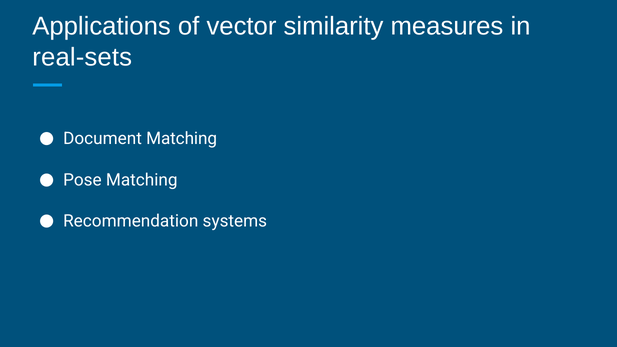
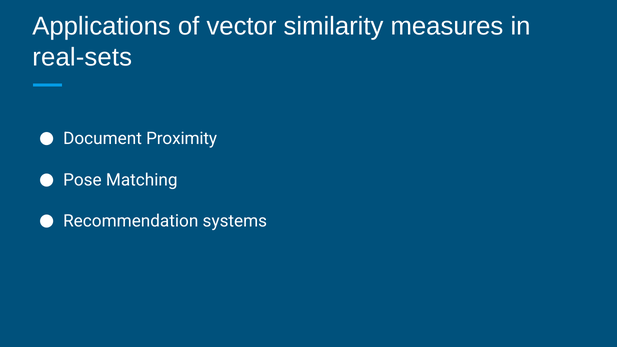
Document Matching: Matching -> Proximity (182, 139)
